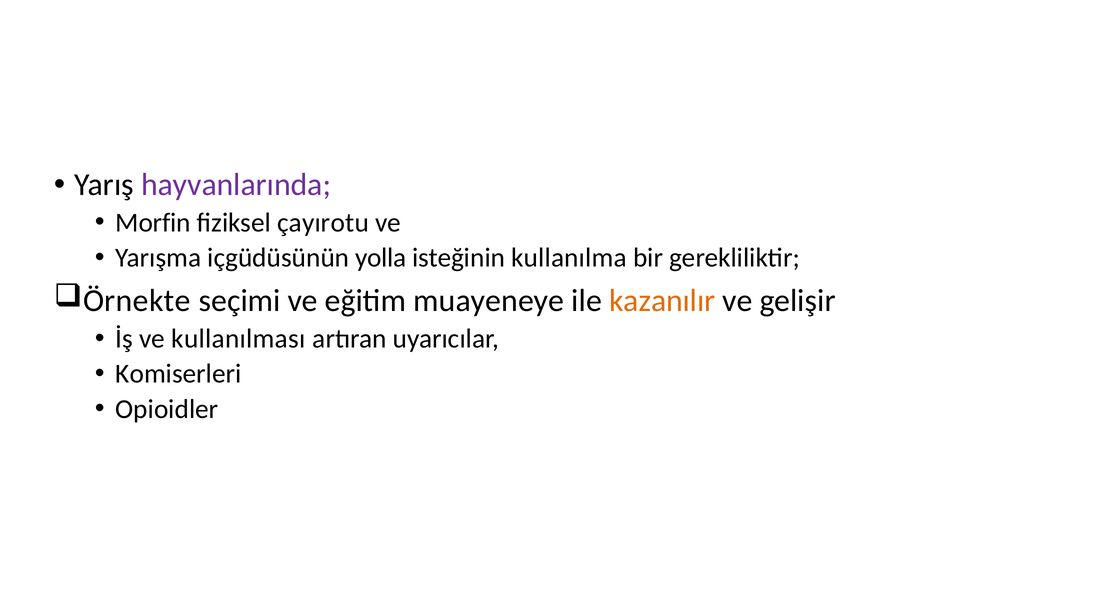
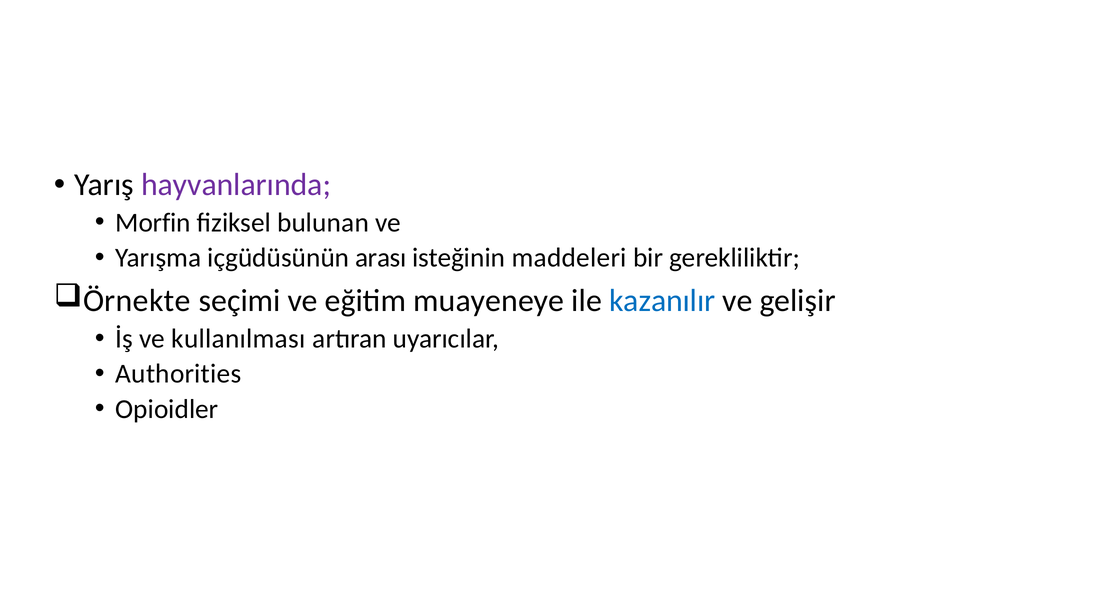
çayırotu: çayırotu -> bulunan (323, 222)
yolla: yolla -> arası (381, 258)
kullanılma: kullanılma -> maddeleri (569, 258)
kazanılır colour: orange -> blue (662, 301)
Komiserleri: Komiserleri -> Authorities (178, 374)
